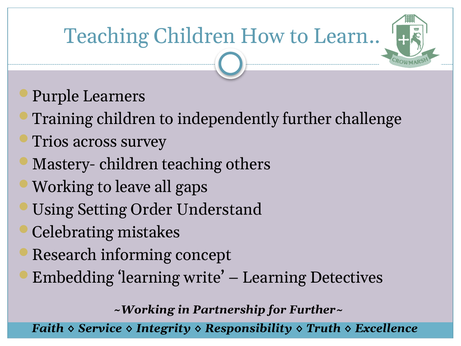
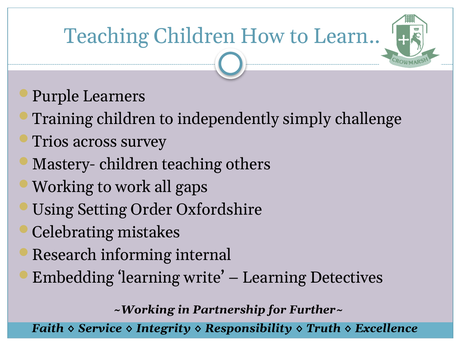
further: further -> simply (307, 119)
leave: leave -> work (133, 187)
Understand: Understand -> Oxfordshire (219, 209)
concept: concept -> internal (203, 255)
